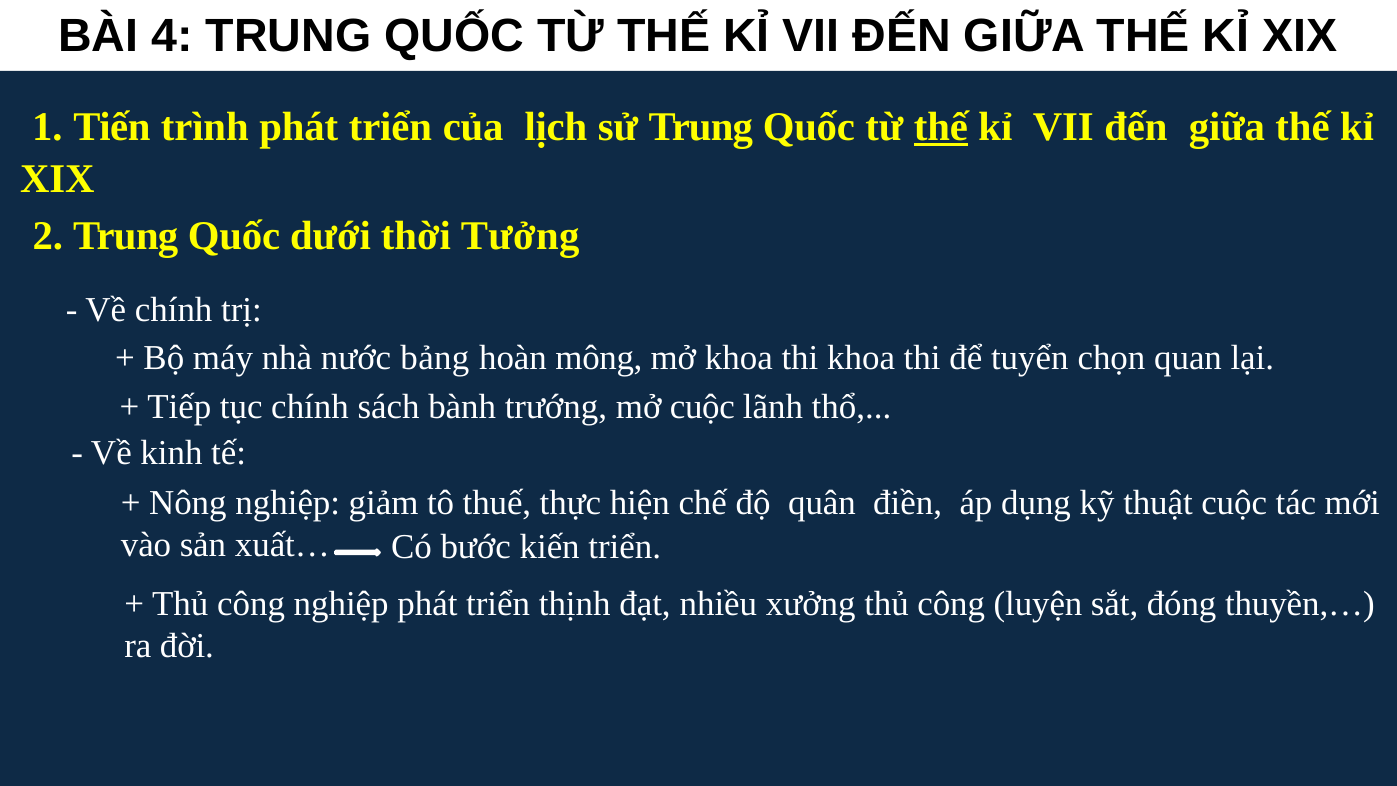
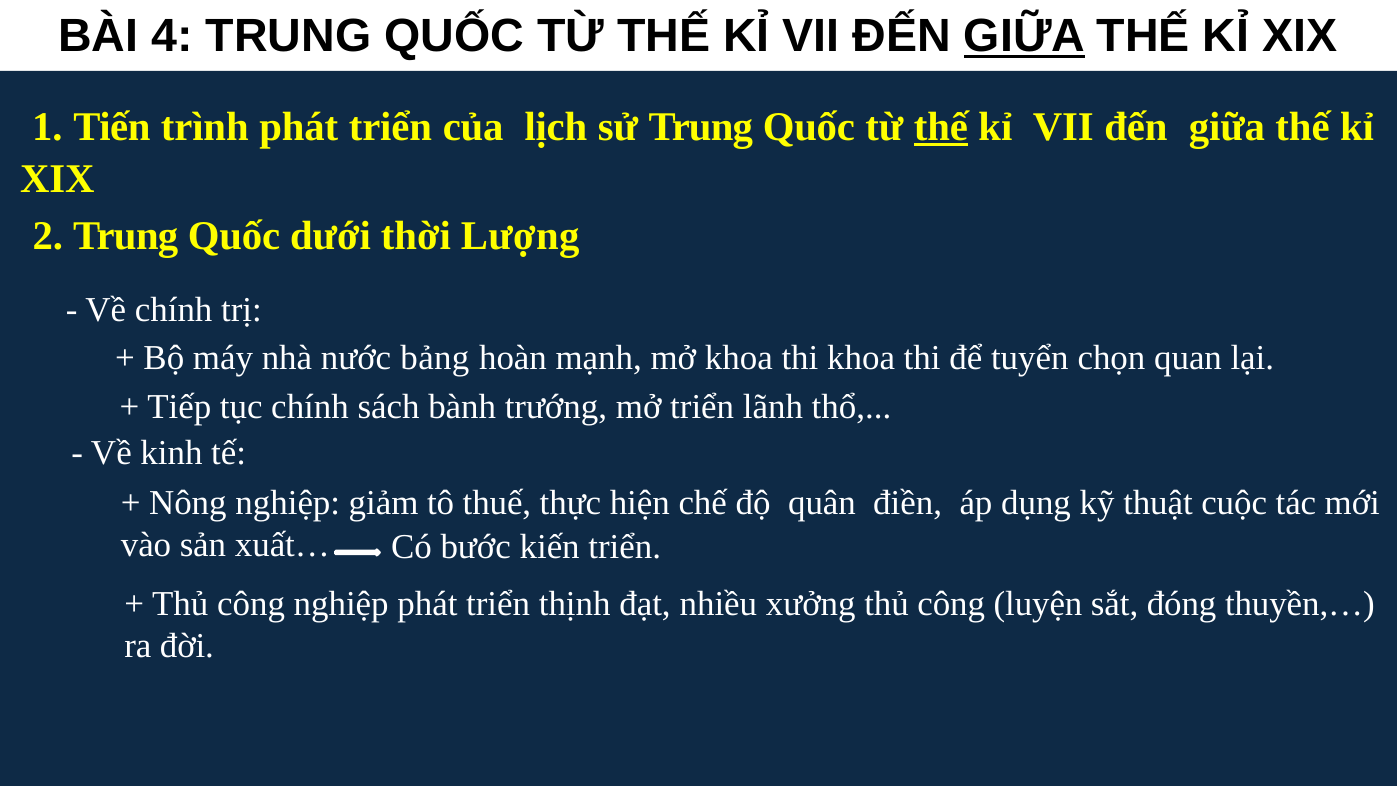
GIỮA underline: none -> present (1025, 36)
Tưởng: Tưởng -> Lượng (520, 236)
mông: mông -> mạnh (599, 358)
mở cuộc: cuộc -> triển (702, 407)
